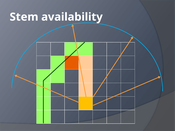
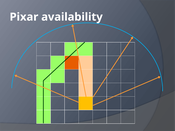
Stem: Stem -> Pixar (24, 17)
